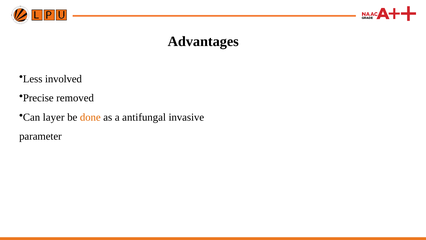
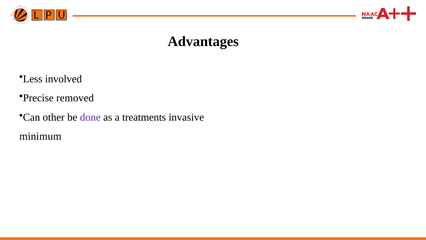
layer: layer -> other (54, 117)
done colour: orange -> purple (90, 117)
antifungal: antifungal -> treatments (144, 117)
parameter: parameter -> minimum (40, 136)
